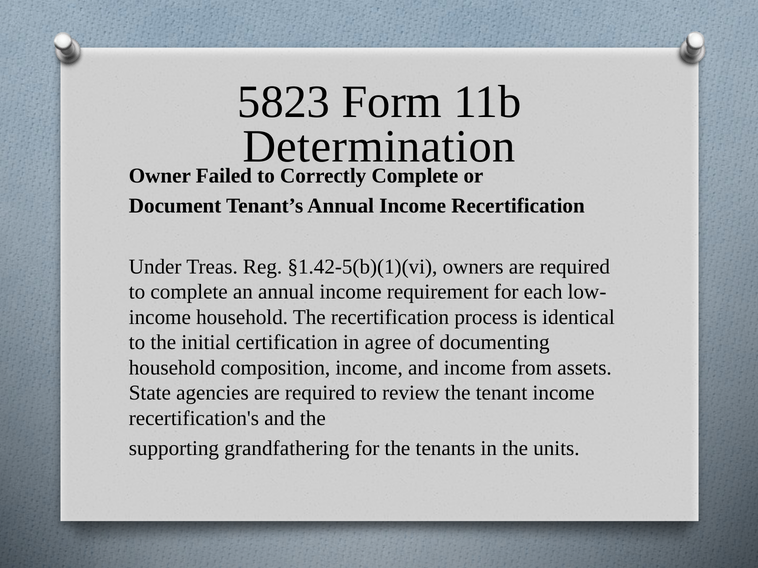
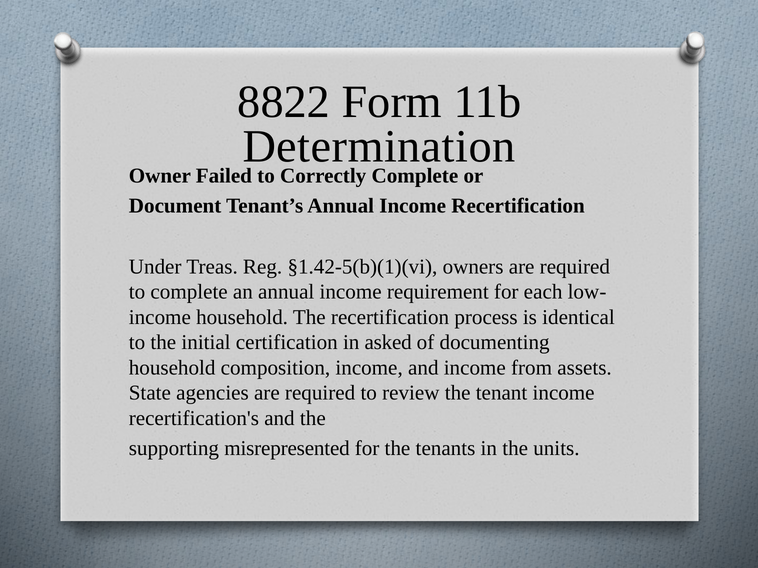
5823: 5823 -> 8822 (284, 102)
agree: agree -> asked (388, 343)
grandfathering: grandfathering -> misrepresented (287, 449)
